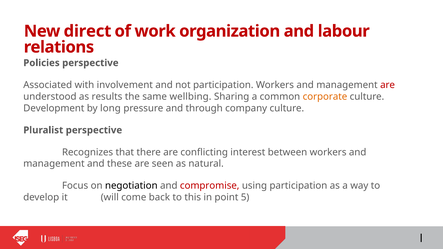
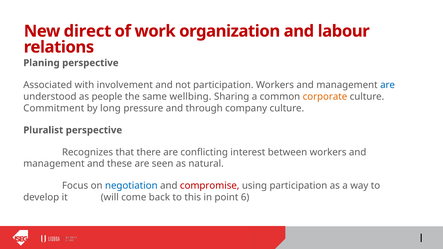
Policies: Policies -> Planing (41, 63)
are colour: red -> blue (388, 85)
results: results -> people (107, 97)
Development: Development -> Commitment (54, 108)
negotiation colour: black -> blue (131, 186)
5: 5 -> 6 (245, 198)
